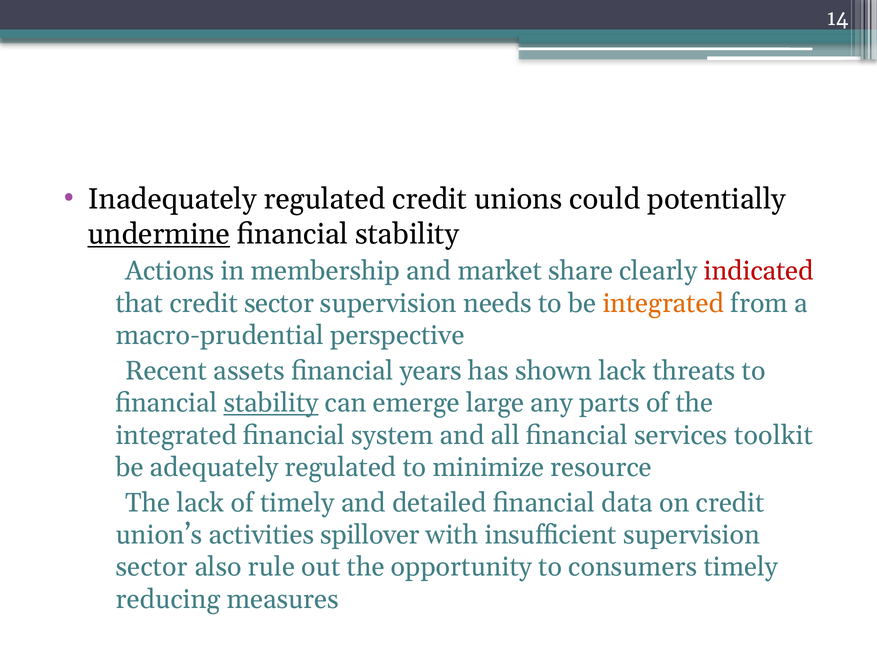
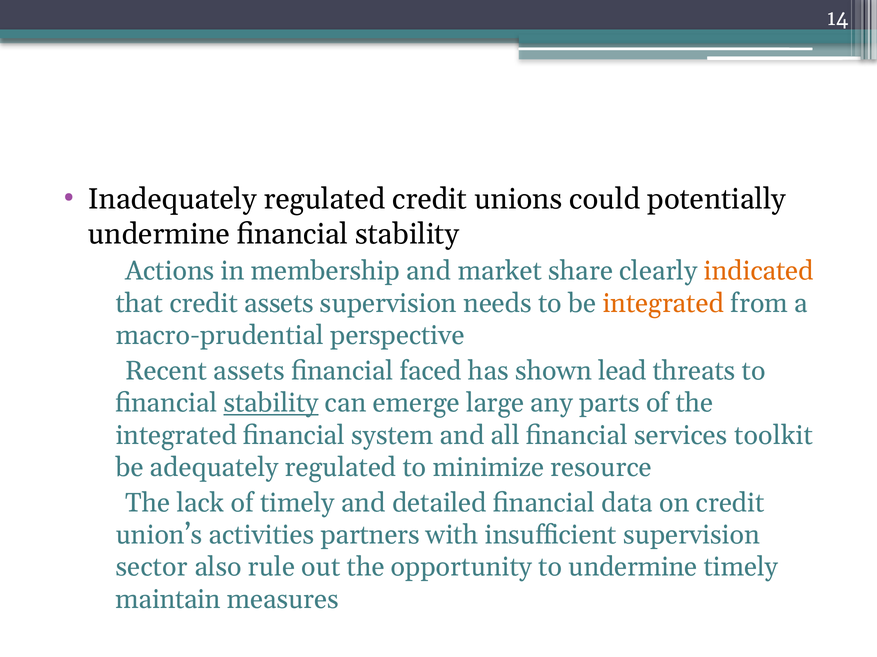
undermine underline: present -> none (159, 234)
indicated colour: red -> orange (759, 271)
credit sector: sector -> assets (279, 304)
years: years -> faced (431, 371)
shown lack: lack -> lead (622, 371)
spillover: spillover -> partners (370, 536)
to consumers: consumers -> undermine (633, 568)
reducing: reducing -> maintain (168, 600)
